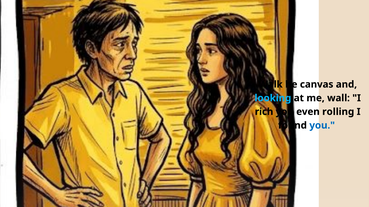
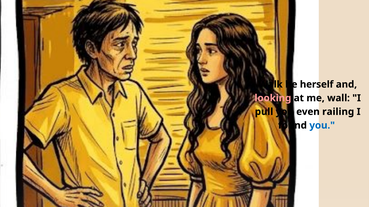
canvas: canvas -> herself (317, 85)
looking colour: light blue -> pink (273, 98)
rich: rich -> pull (264, 112)
rolling: rolling -> railing (338, 112)
